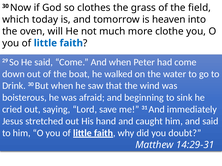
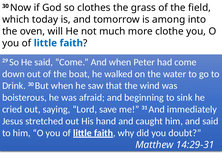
heaven: heaven -> among (169, 20)
